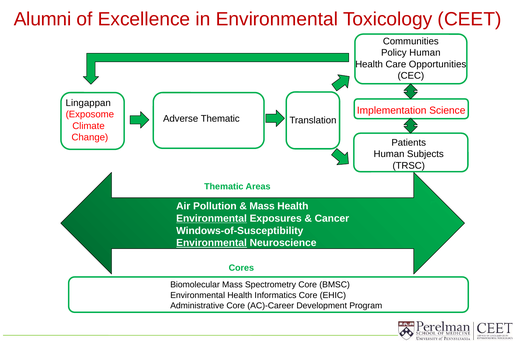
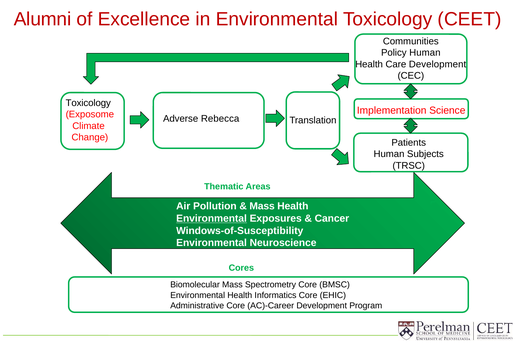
Care Opportunities: Opportunities -> Development (438, 64)
Lingappan: Lingappan -> Toxicology (88, 103)
Adverse Thematic: Thematic -> Rebecca (220, 119)
Environmental underline: present -> none (212, 243)
